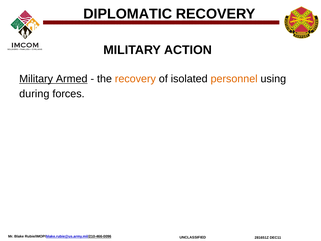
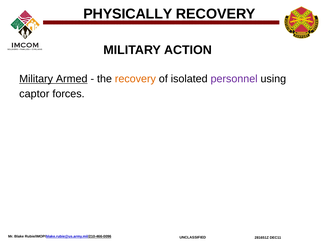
DIPLOMATIC: DIPLOMATIC -> PHYSICALLY (128, 14)
personnel colour: orange -> purple (234, 79)
during: during -> captor (34, 94)
